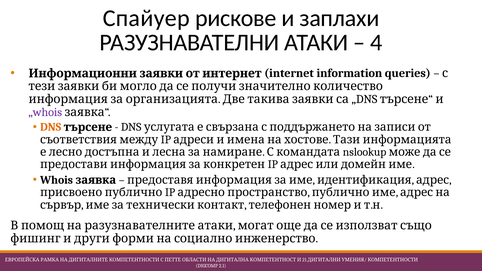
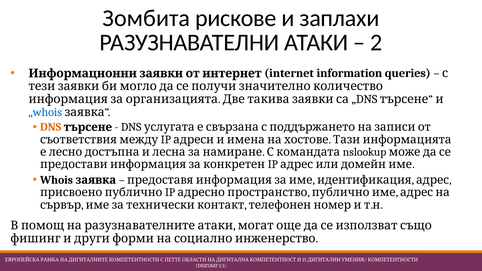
Спайуер: Спайуер -> Зомбита (146, 18)
4: 4 -> 2 (376, 43)
„whois colour: purple -> blue (45, 112)
